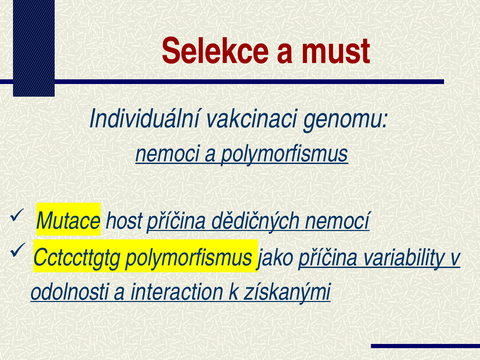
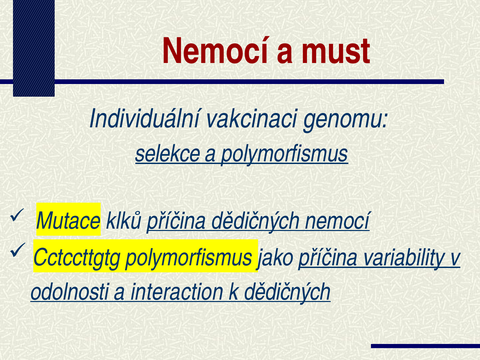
Selekce: Selekce -> Nemocí (215, 51)
nemoci: nemoci -> selekce (168, 154)
host: host -> klků (124, 221)
k získanými: získanými -> dědičných (288, 292)
